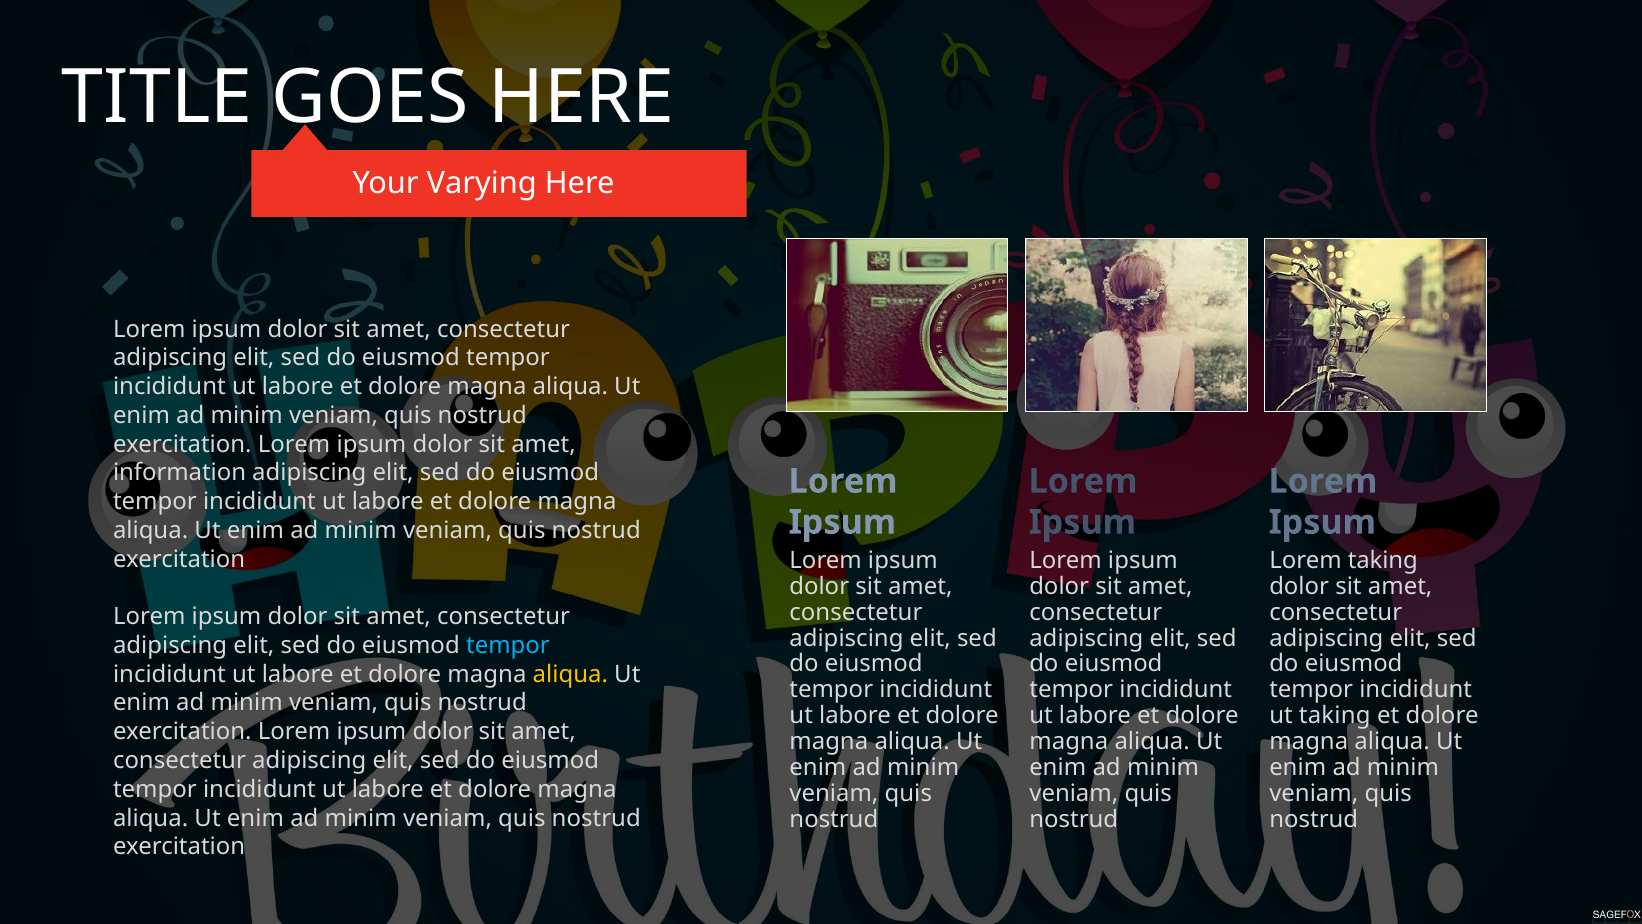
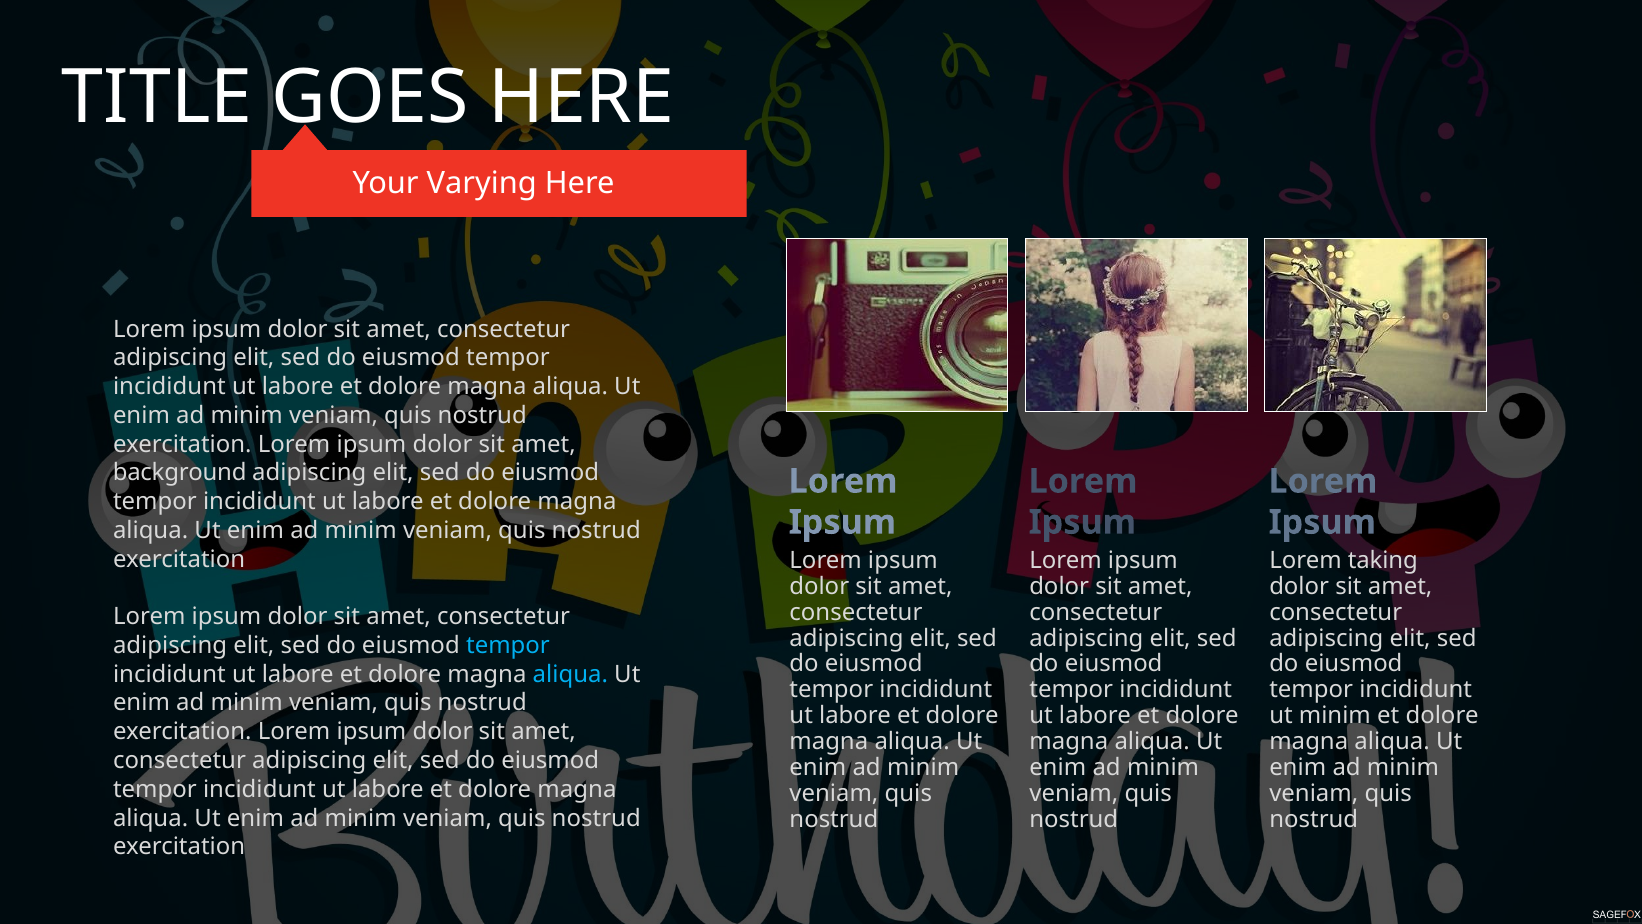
information: information -> background (180, 473)
aliqua colour: yellow -> light blue (570, 674)
ut taking: taking -> minim (1335, 716)
